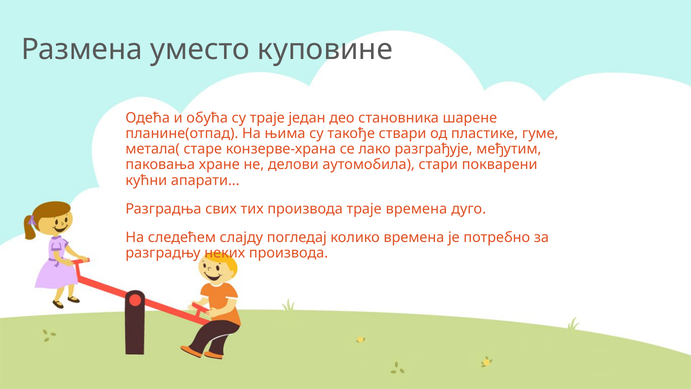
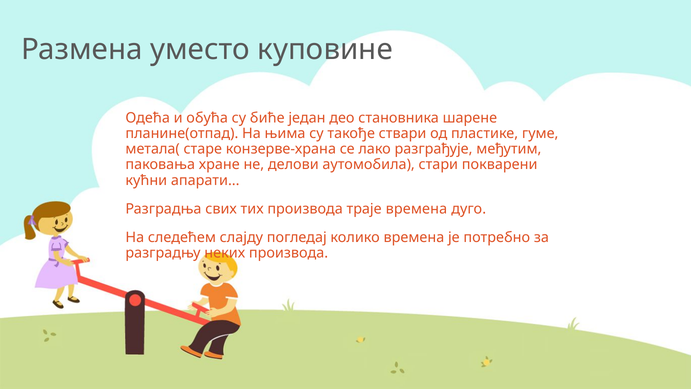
су траје: траје -> биће (267, 118)
